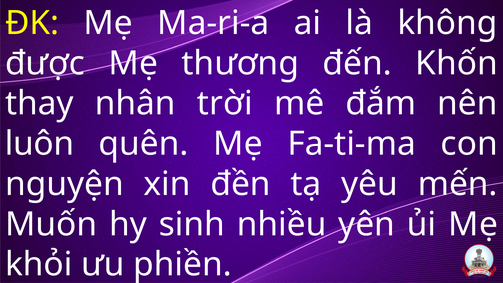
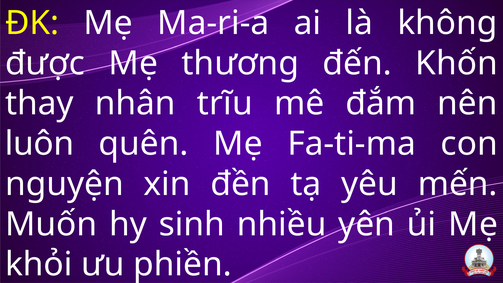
trời: trời -> trĩu (225, 104)
